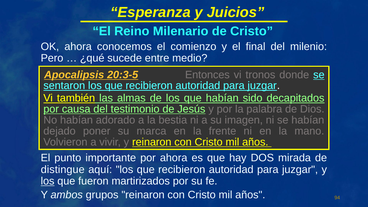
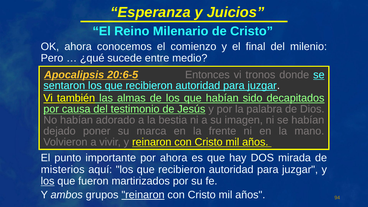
20:3-5: 20:3-5 -> 20:6-5 (123, 75)
distingue: distingue -> misterios (63, 170)
reinaron underline: none -> present (143, 195)
